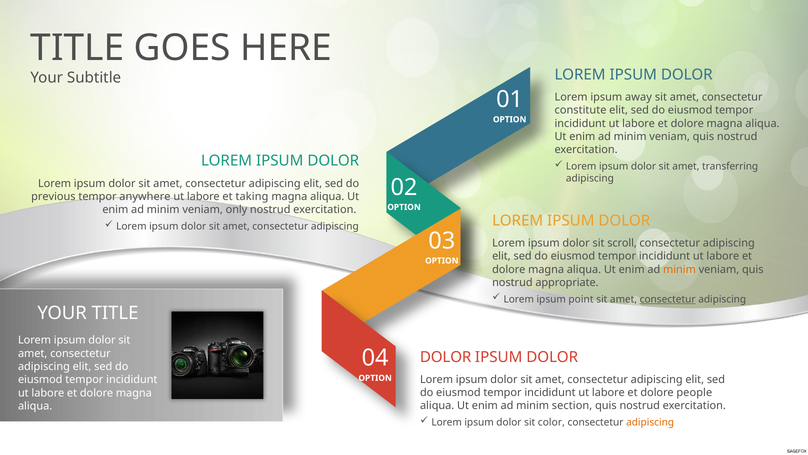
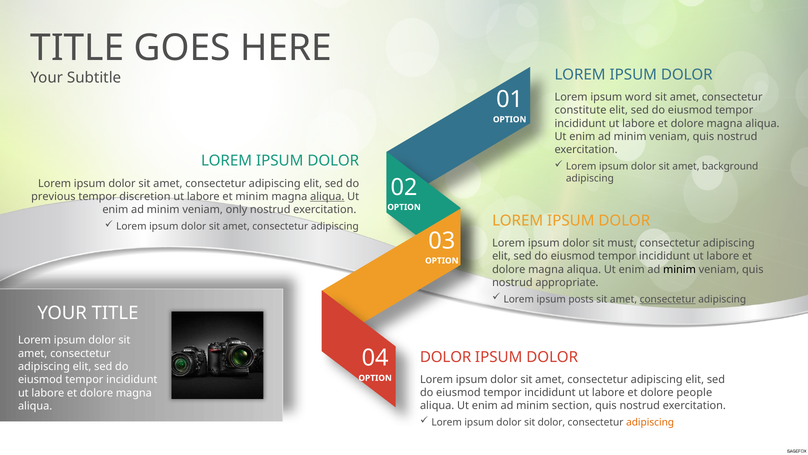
away: away -> word (639, 97)
transferring: transferring -> background (730, 166)
anywhere: anywhere -> discretion (145, 196)
et taking: taking -> minim (252, 196)
aliqua underline: none -> present (327, 196)
scroll: scroll -> must (622, 243)
minim colour: orange -> black (679, 269)
point: point -> posts (581, 299)
sit color: color -> dolor (551, 422)
